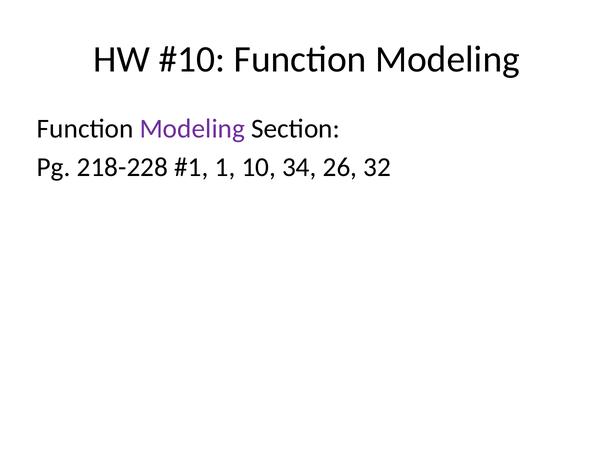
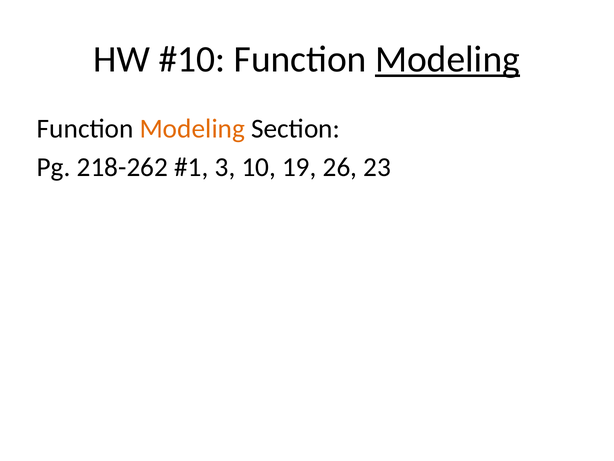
Modeling underline: none -> present (447, 59)
Modeling colour: purple -> orange (192, 129)
218-228: 218-228 -> 218-262 (122, 167)
1: 1 -> 3 (225, 167)
34: 34 -> 19 (299, 167)
32: 32 -> 23 (377, 167)
